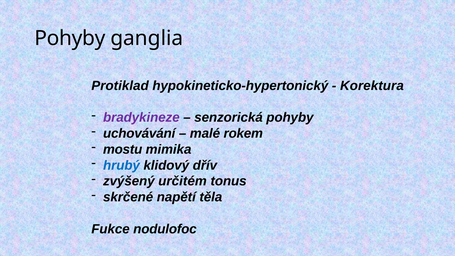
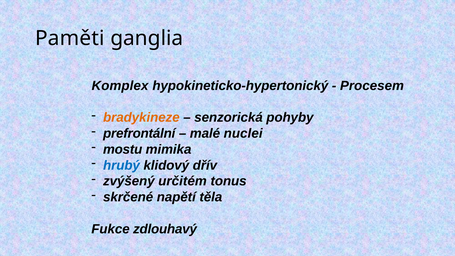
Pohyby: Pohyby -> Paměti (70, 38)
Protiklad: Protiklad -> Komplex (120, 86)
Korektura: Korektura -> Procesem (372, 86)
bradykineze colour: purple -> orange (141, 117)
uchovávání: uchovávání -> prefrontální (139, 133)
rokem: rokem -> nuclei (243, 133)
nodulofoc: nodulofoc -> zdlouhavý (165, 229)
